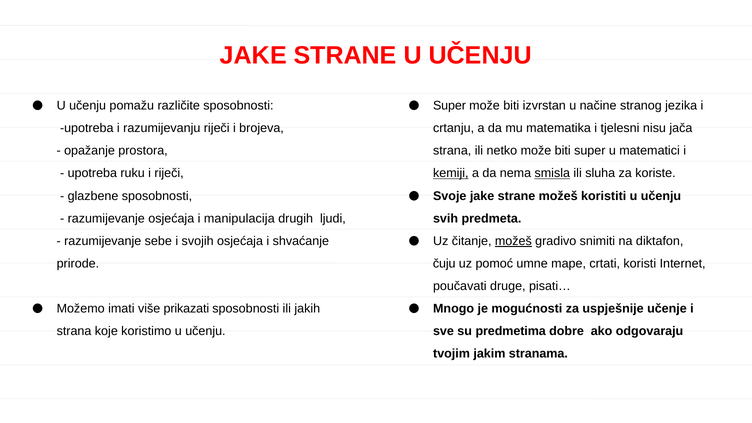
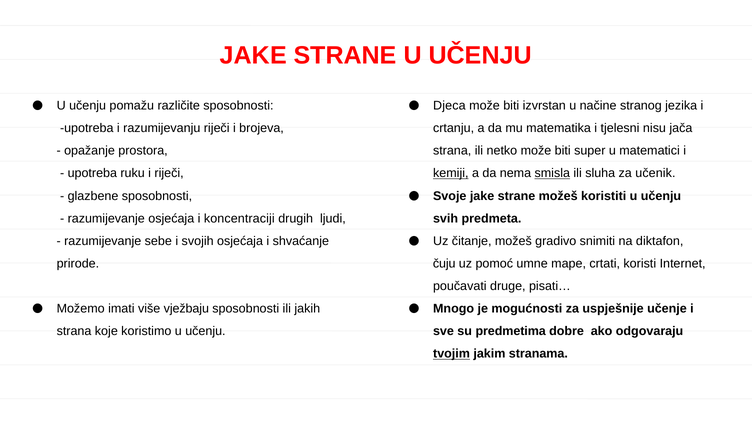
Super: Super -> Djeca (449, 106)
koriste: koriste -> učenik (655, 173)
manipulacija: manipulacija -> koncentraciji (239, 218)
možeš underline: present -> none (513, 241)
prikazati: prikazati -> vježbaju (186, 309)
tvojim underline: none -> present (452, 354)
